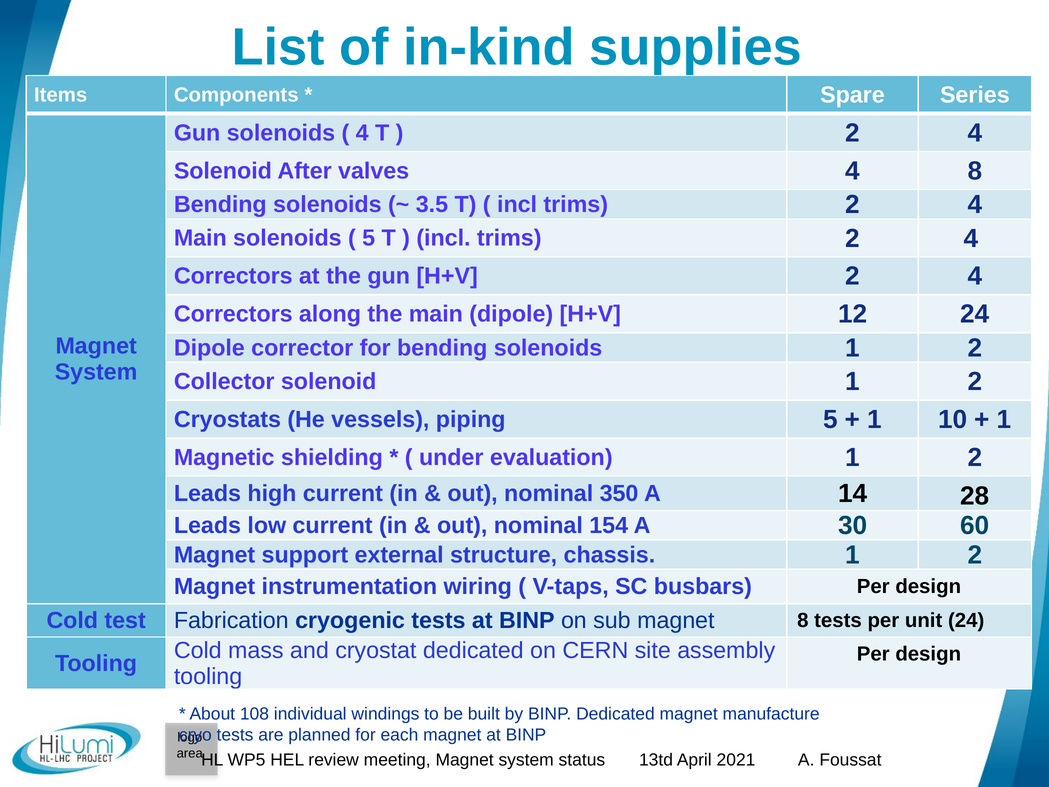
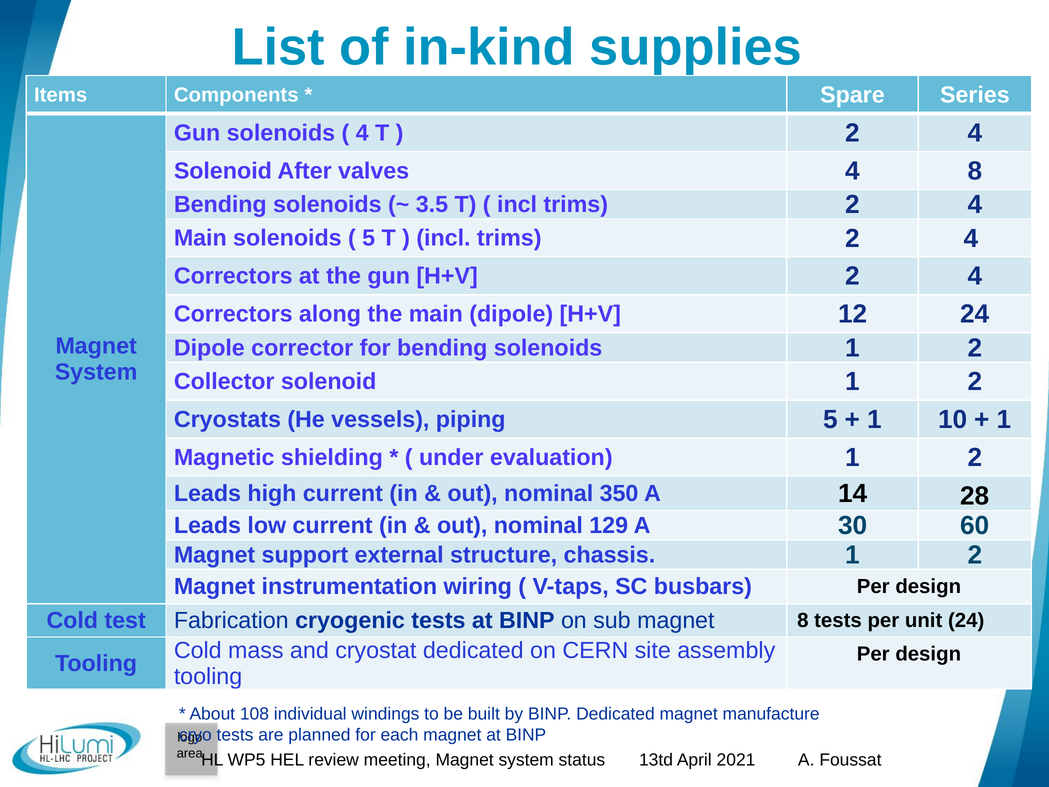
154: 154 -> 129 (609, 525)
